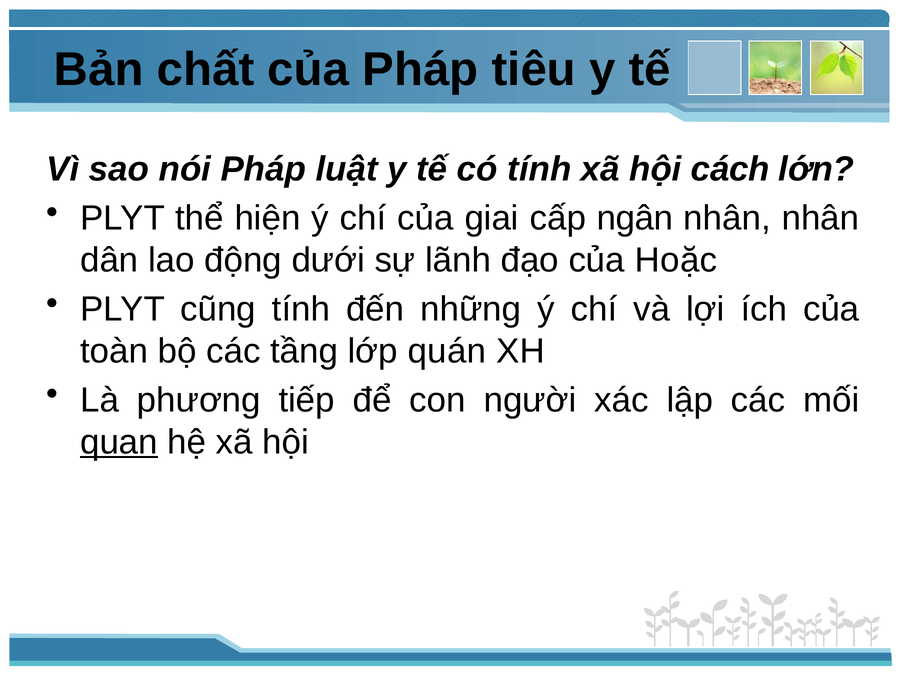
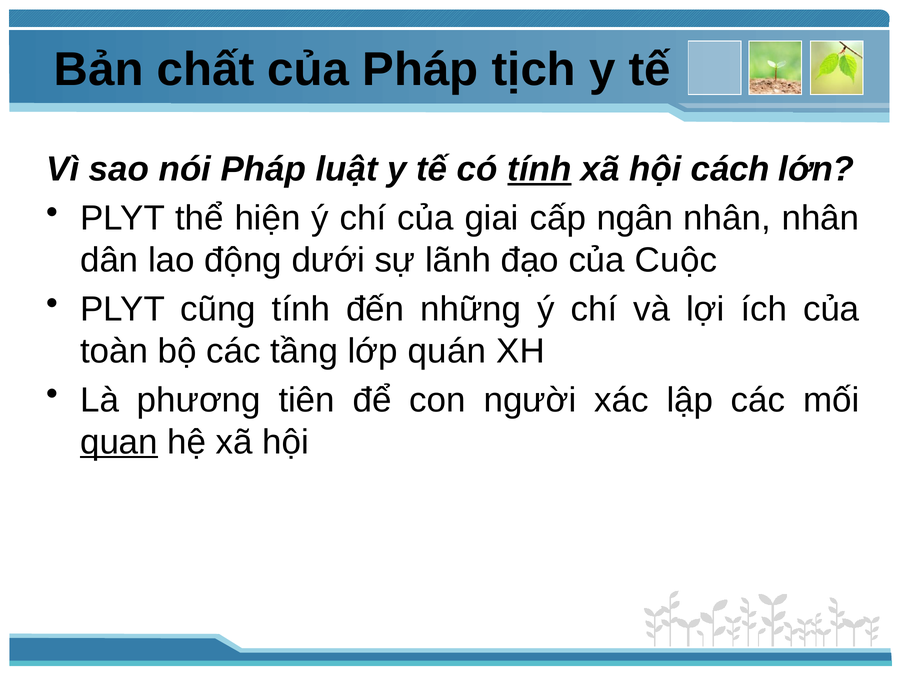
tiêu: tiêu -> tịch (534, 69)
tính underline: none -> present (539, 169)
Hoặc: Hoặc -> Cuộc (676, 260)
tiếp: tiếp -> tiên (307, 400)
